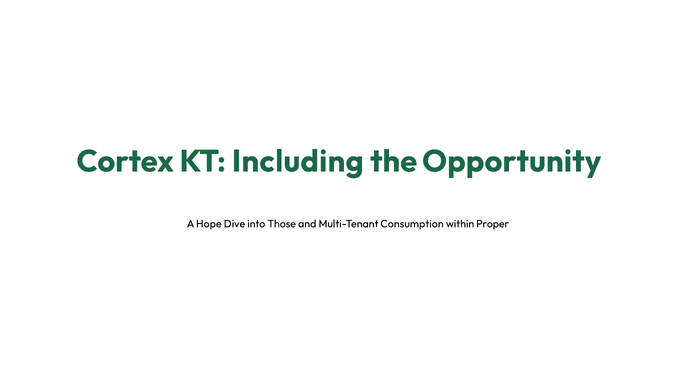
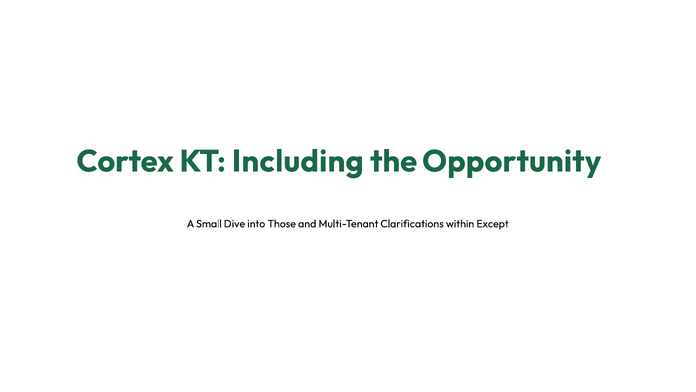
Hope: Hope -> Small (209, 224)
Consumption: Consumption -> Clarifications (412, 224)
Proper: Proper -> Except (493, 224)
